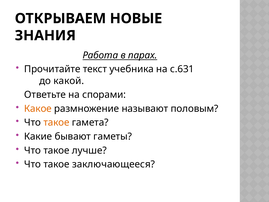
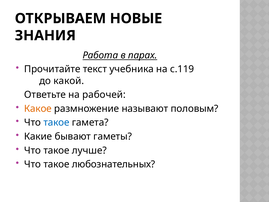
с.631: с.631 -> с.119 (182, 69)
спорами: спорами -> рабочей (104, 95)
такое colour: orange -> blue (56, 122)
заключающееся: заключающееся -> любознательных (114, 164)
